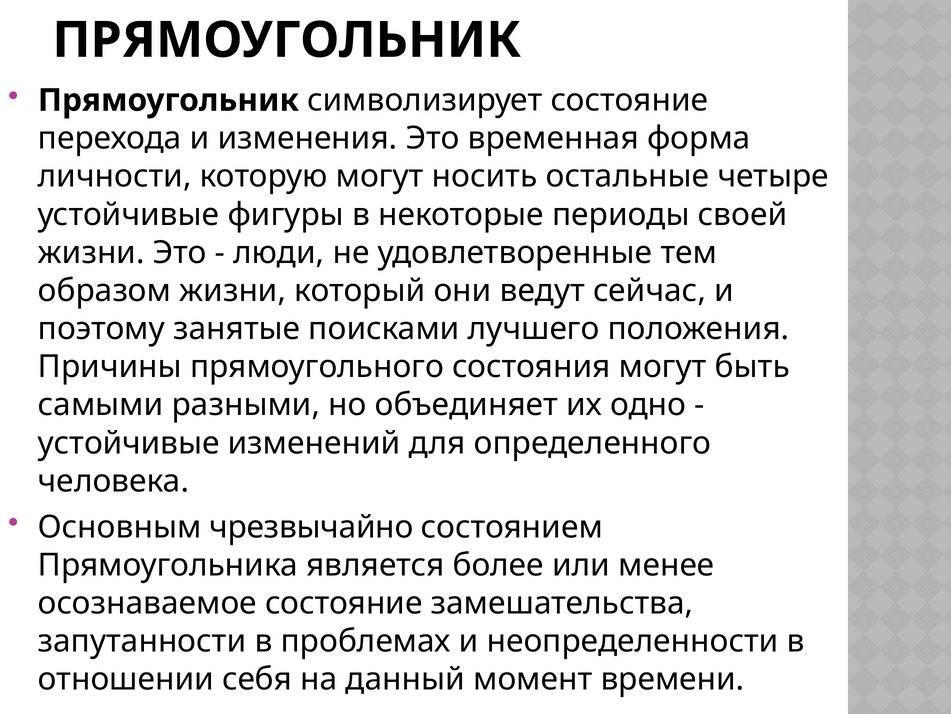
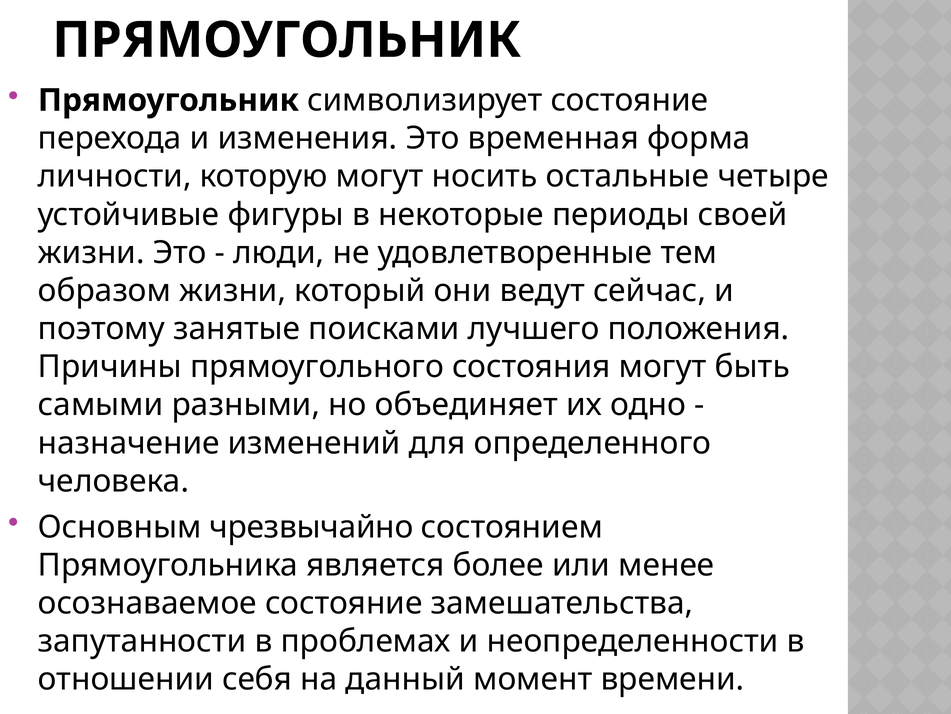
устойчивые: устойчивые -> назначение (129, 443)
